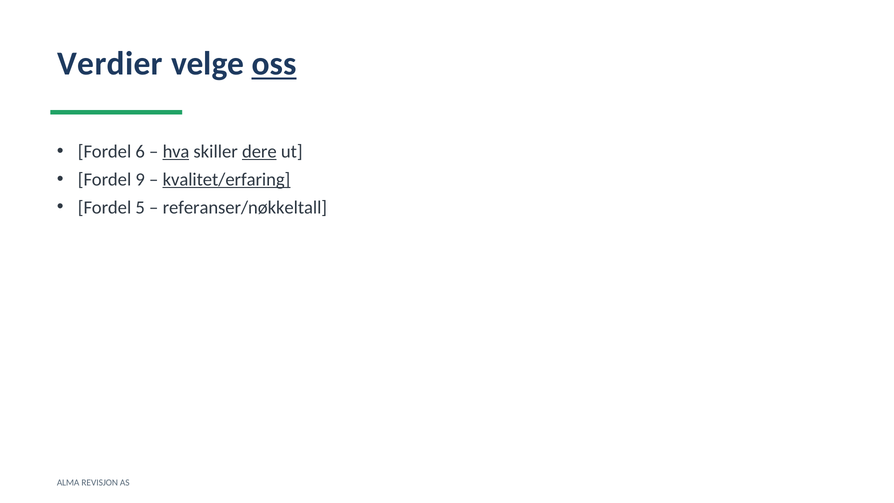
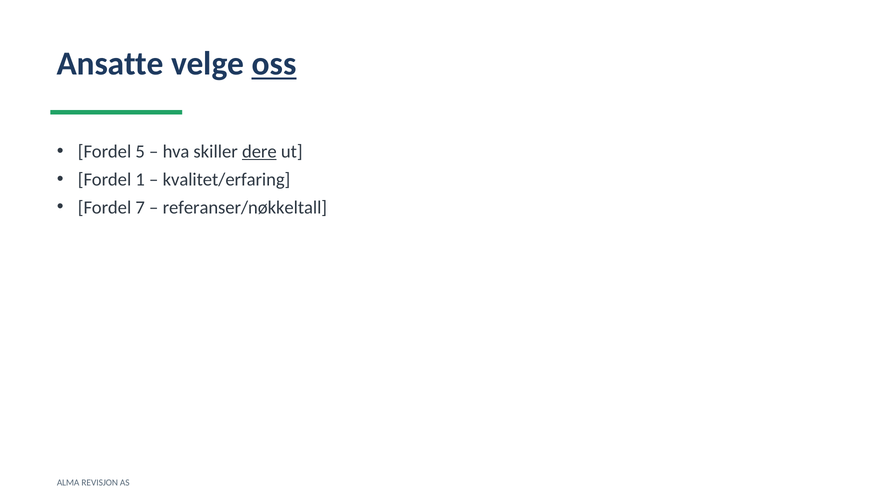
Verdier: Verdier -> Ansatte (110, 64)
6: 6 -> 5 (140, 151)
hva underline: present -> none (176, 151)
9: 9 -> 1 (140, 179)
kvalitet/erfaring underline: present -> none (226, 179)
5: 5 -> 7 (140, 207)
